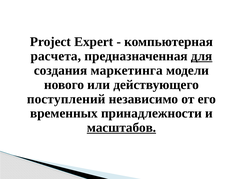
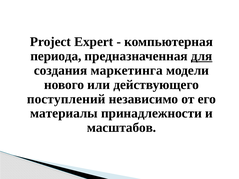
расчета: расчета -> периода (56, 56)
временных: временных -> материалы (64, 113)
масштабов underline: present -> none (122, 128)
